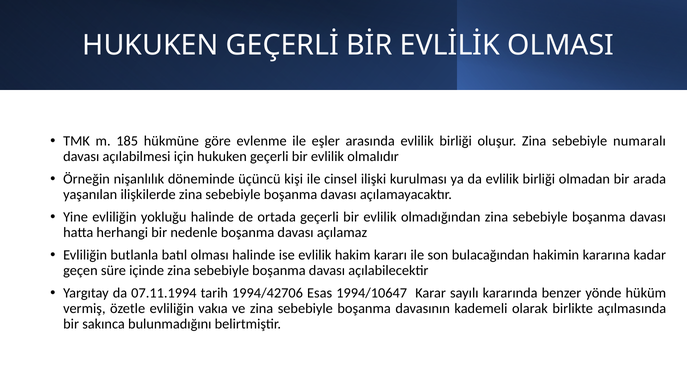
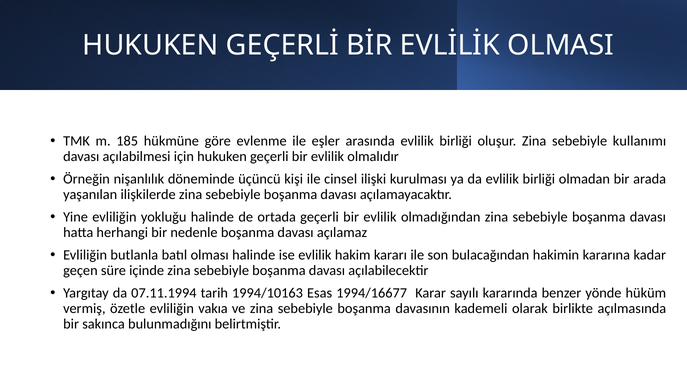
numaralı: numaralı -> kullanımı (640, 141)
1994/42706: 1994/42706 -> 1994/10163 (268, 293)
1994/10647: 1994/10647 -> 1994/16677 (372, 293)
